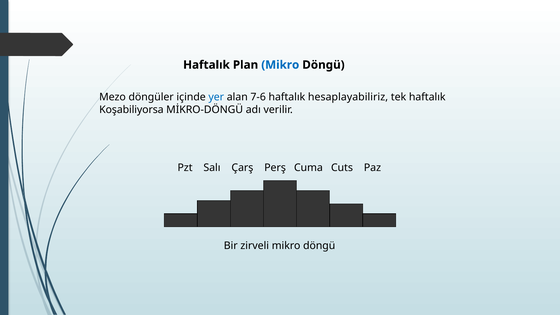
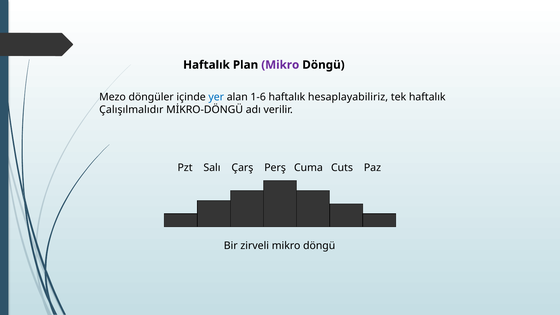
Mikro colour: blue -> purple (280, 65)
7-6: 7-6 -> 1-6 (258, 97)
Koşabiliyorsa: Koşabiliyorsa -> Çalışılmalıdır (131, 110)
